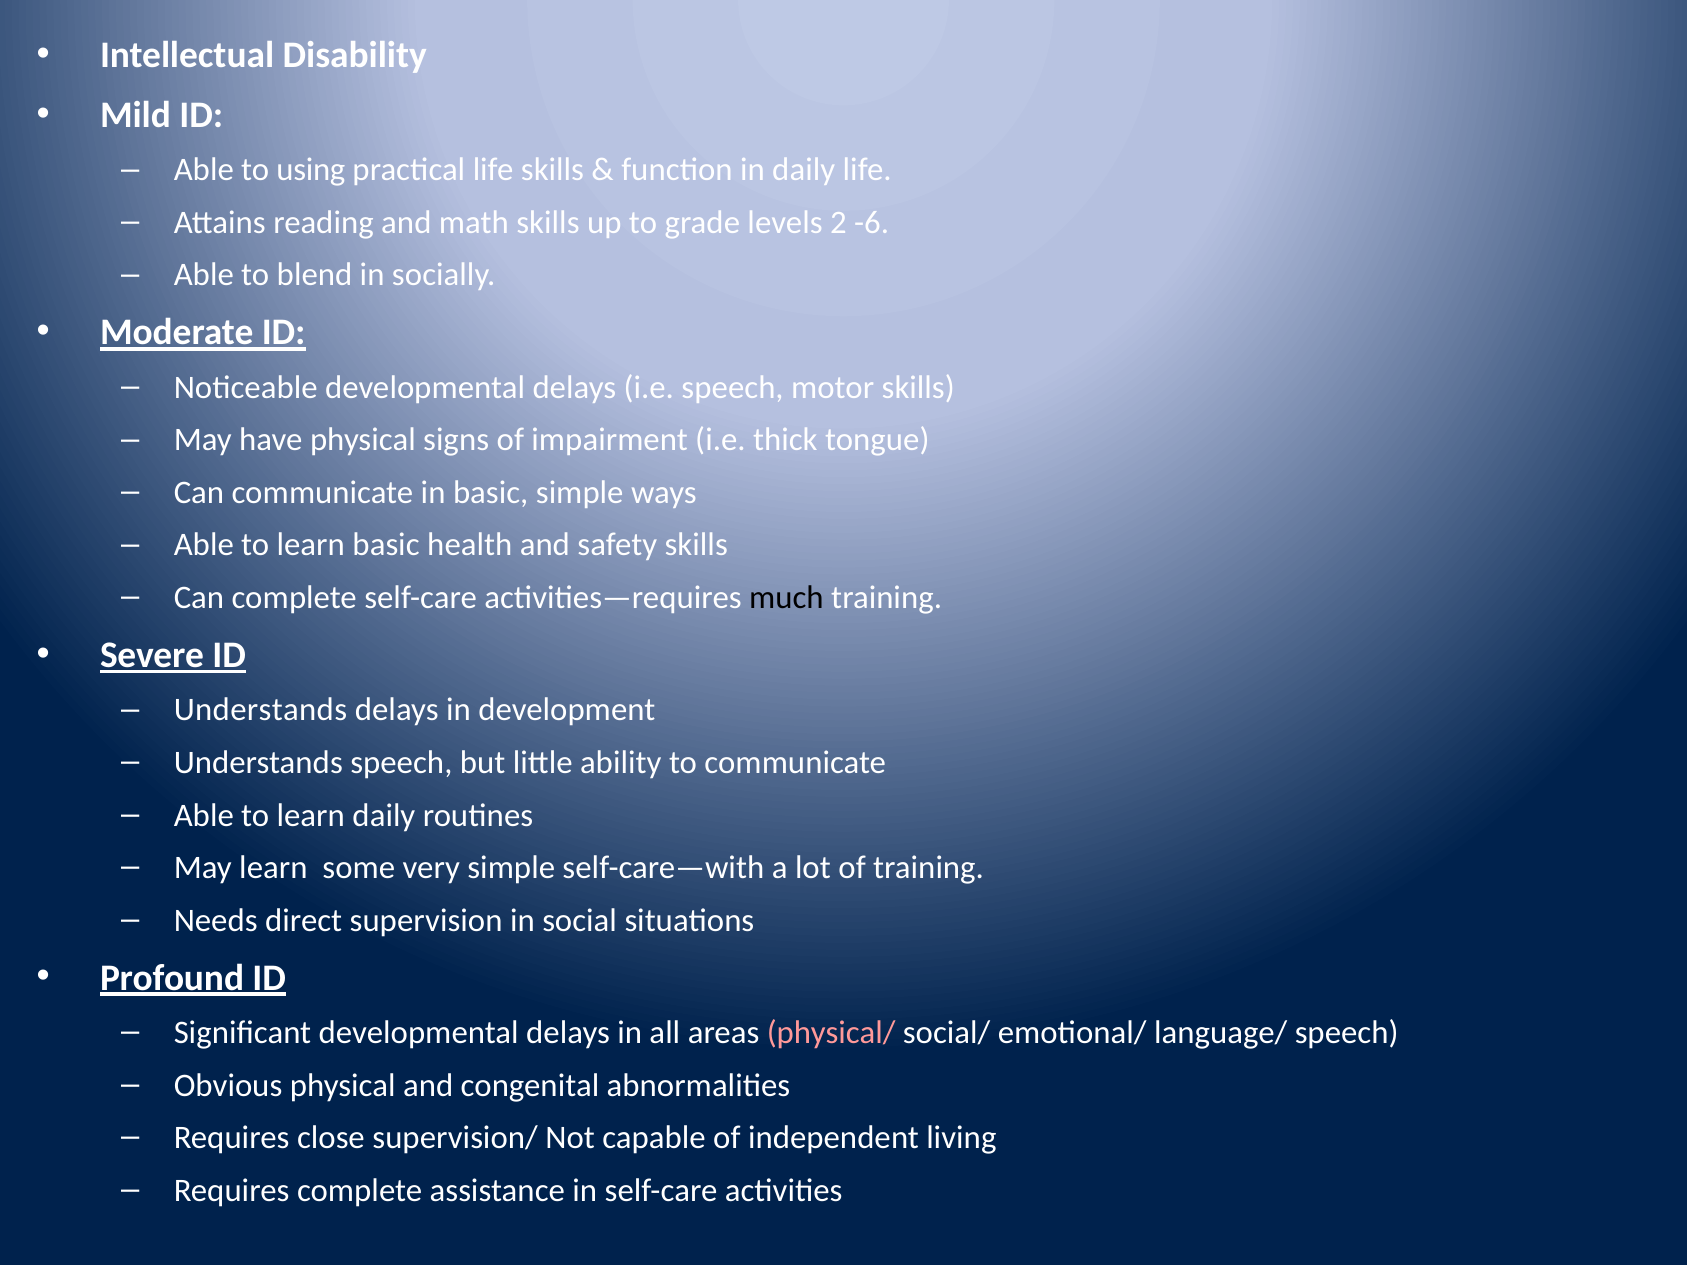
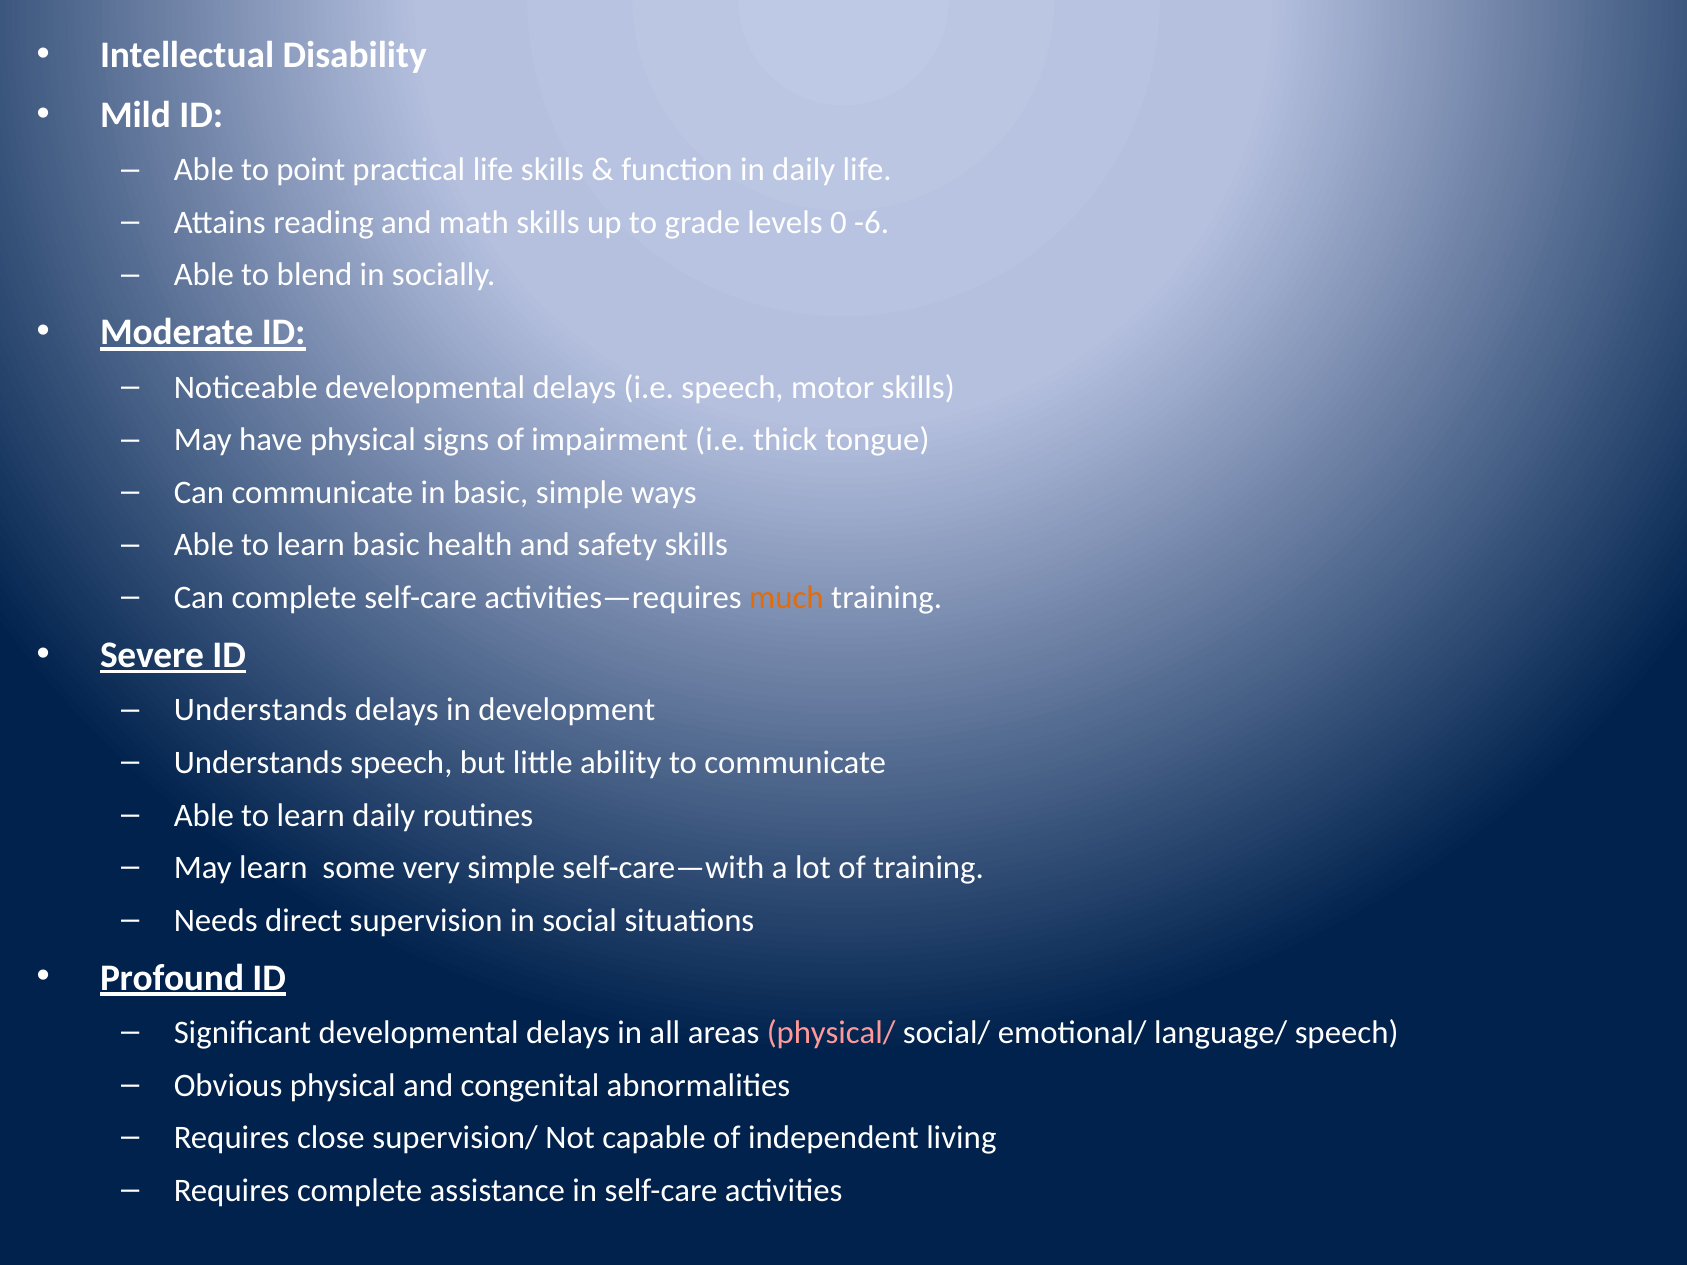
using: using -> point (311, 170)
2: 2 -> 0 (838, 223)
much colour: black -> orange (786, 598)
